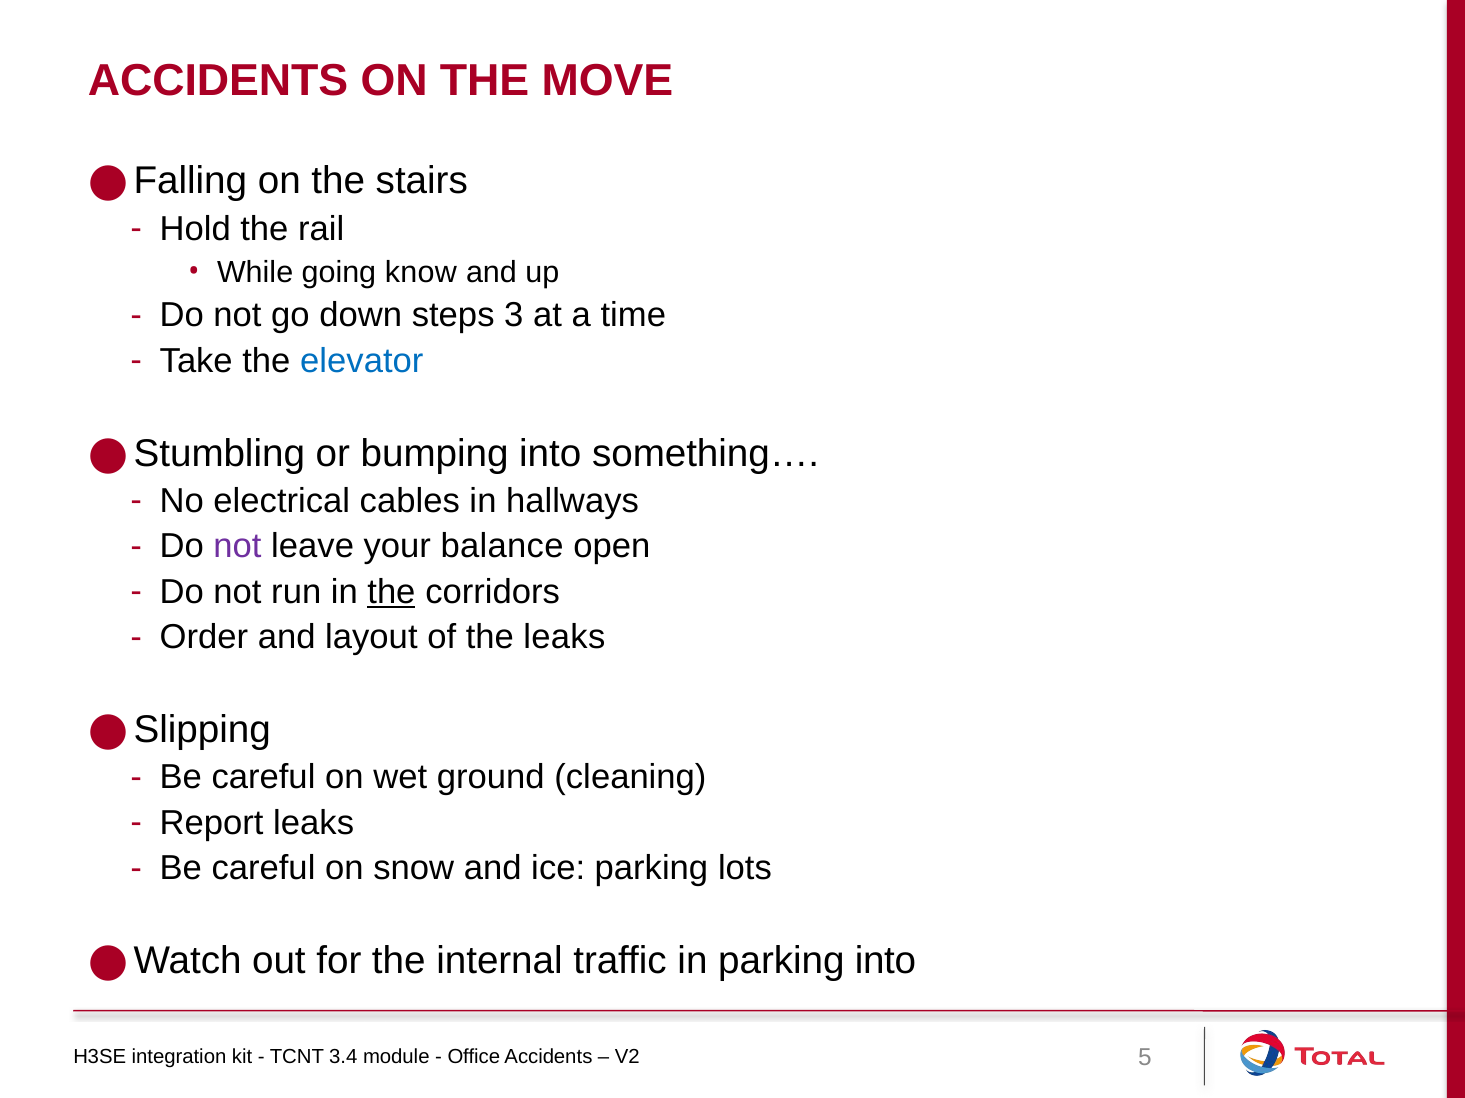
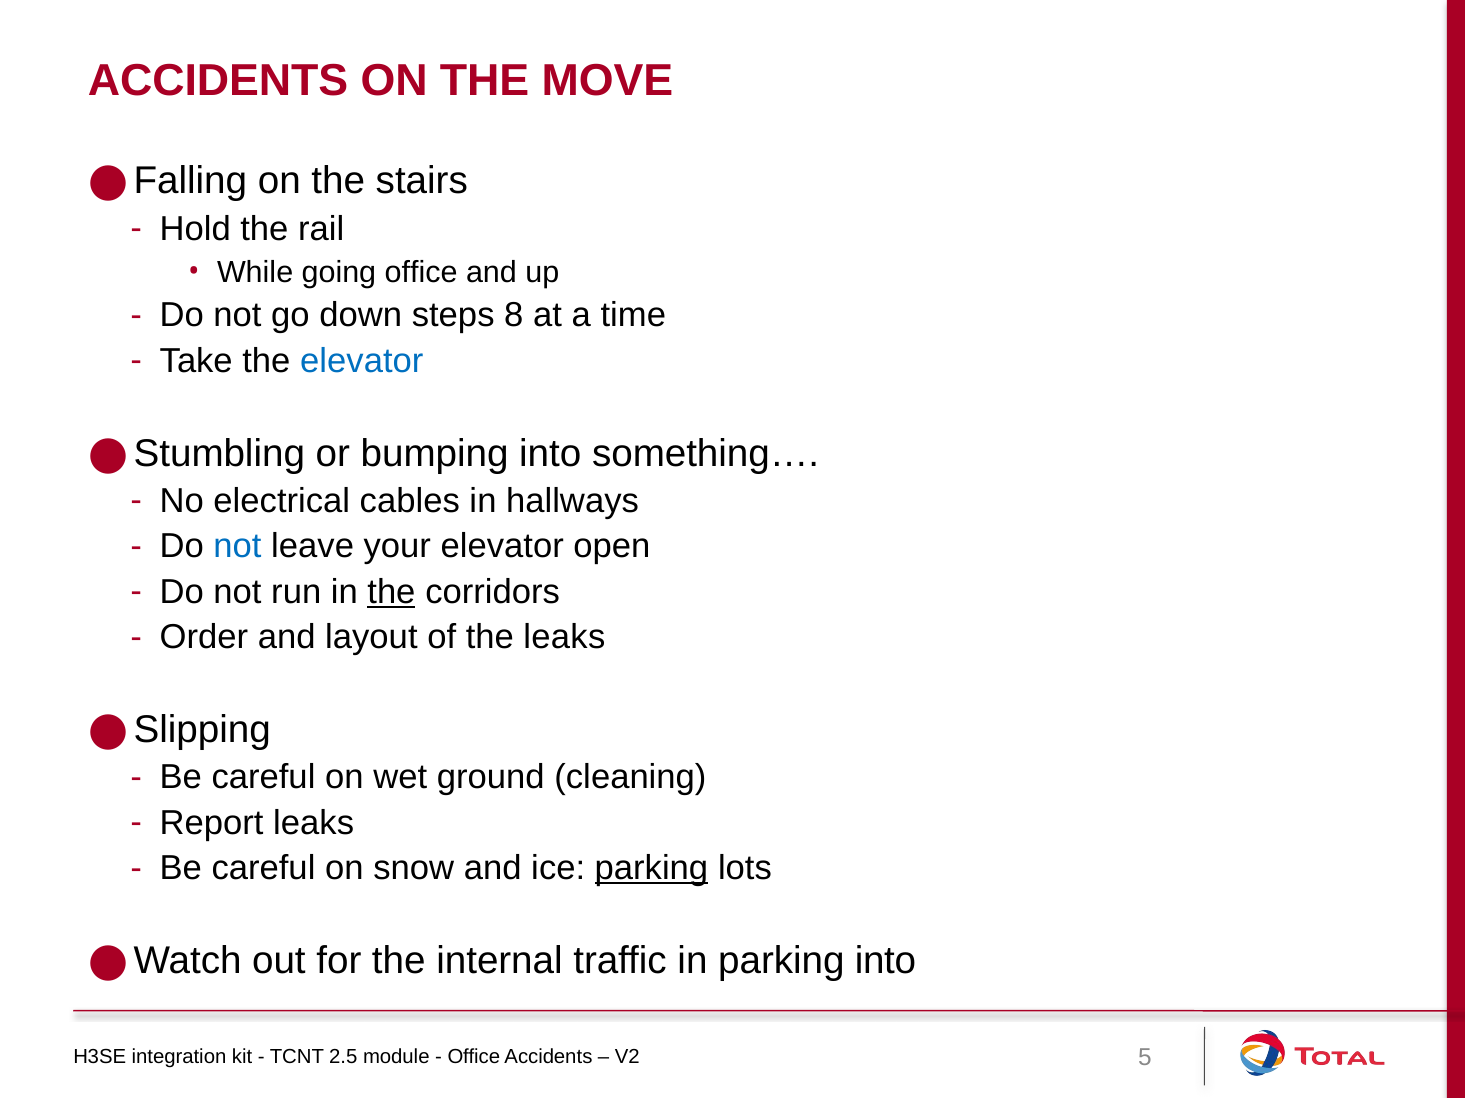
going know: know -> office (421, 272)
3: 3 -> 8 (514, 316)
not colour: purple -> blue (237, 547)
your balance: balance -> elevator (502, 547)
parking underline: none -> present (651, 869)
3.4: 3.4 -> 2.5 (343, 1058)
